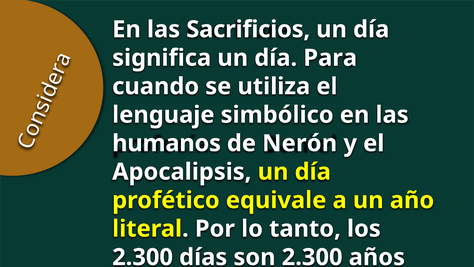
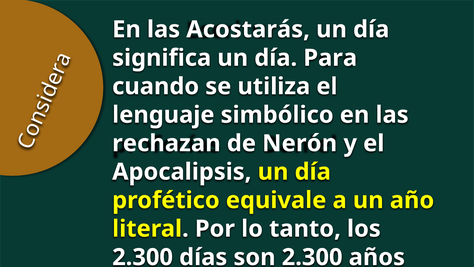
Sacrificios: Sacrificios -> Acostarás (248, 29)
humanos: humanos -> rechazan (166, 143)
